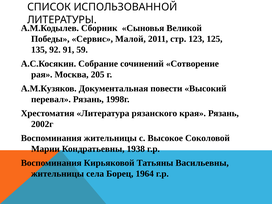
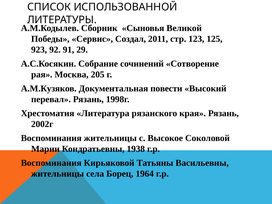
Малой: Малой -> Создал (131, 39)
135: 135 -> 923 (39, 50)
59: 59 -> 29 (82, 50)
